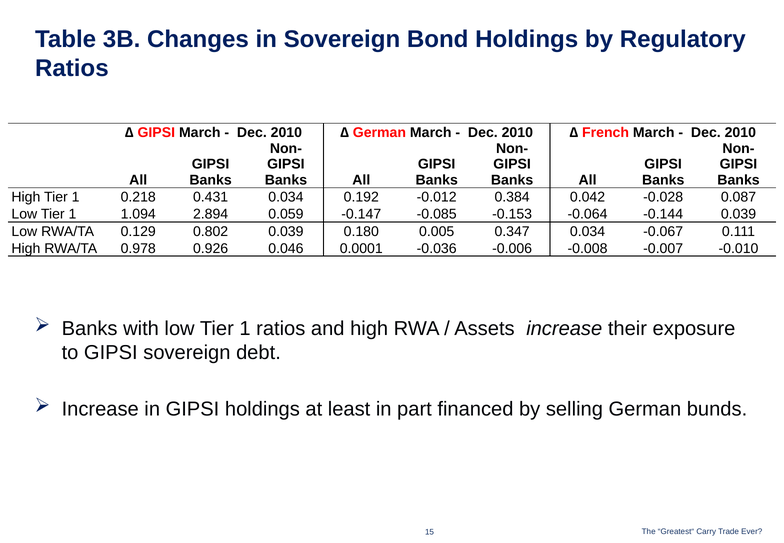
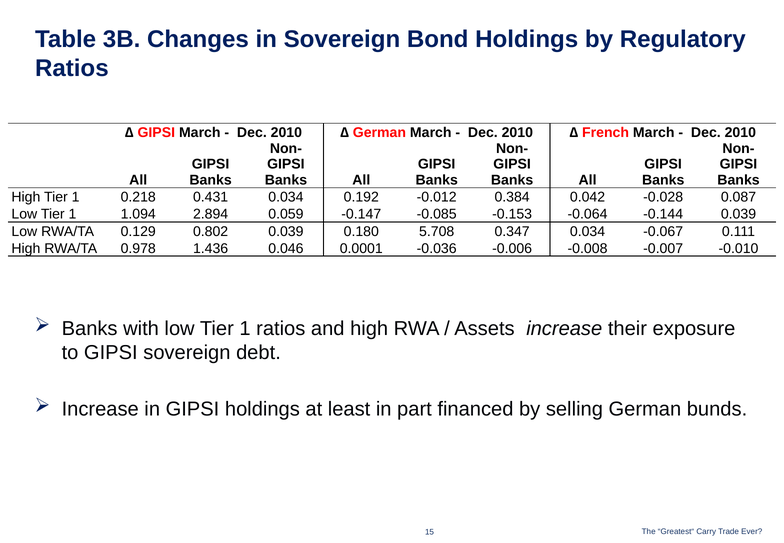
0.005: 0.005 -> 5.708 (437, 231)
0.926: 0.926 -> 1.436 (211, 248)
